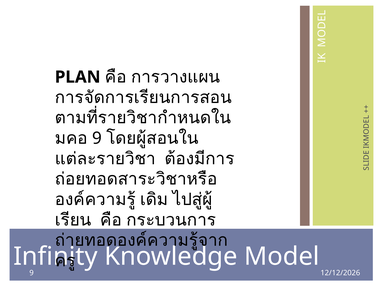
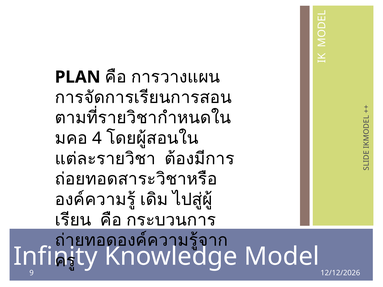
9: 9 -> 4 (97, 138)
